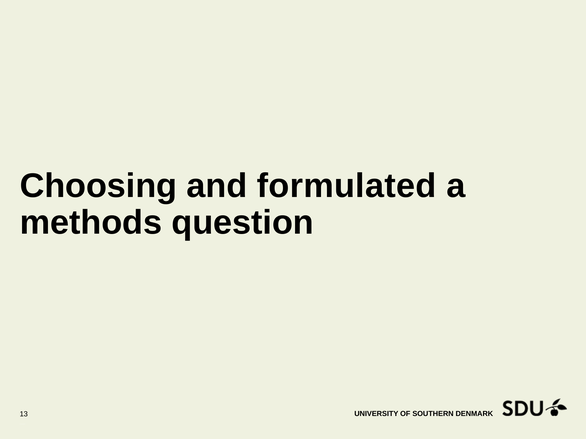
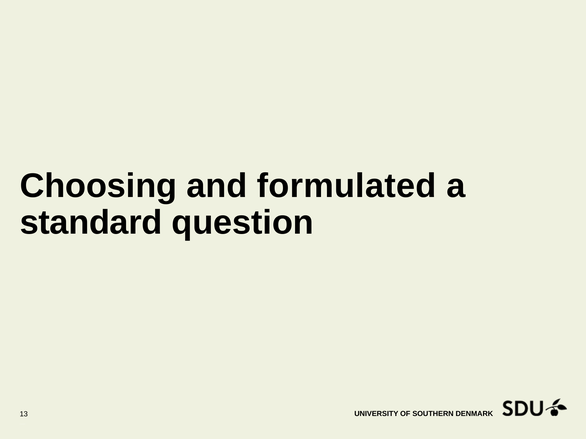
methods: methods -> standard (91, 223)
